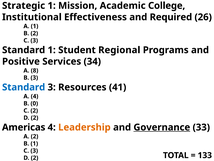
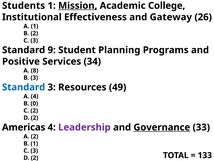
Strategic: Strategic -> Students (24, 6)
Mission underline: none -> present (78, 6)
Required: Required -> Gateway (171, 17)
Standard 1: 1 -> 9 (52, 50)
Regional: Regional -> Planning (119, 50)
41: 41 -> 49 (118, 87)
Leadership colour: orange -> purple (84, 127)
